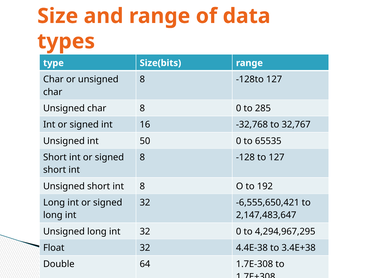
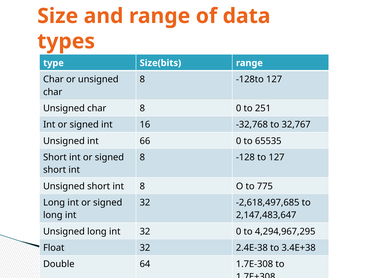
285: 285 -> 251 (263, 108)
50: 50 -> 66 (145, 141)
192: 192 -> 775 (265, 186)
-6,555,650,421: -6,555,650,421 -> -2,618,497,685 (268, 203)
4.4E-38: 4.4E-38 -> 2.4E-38 (252, 248)
